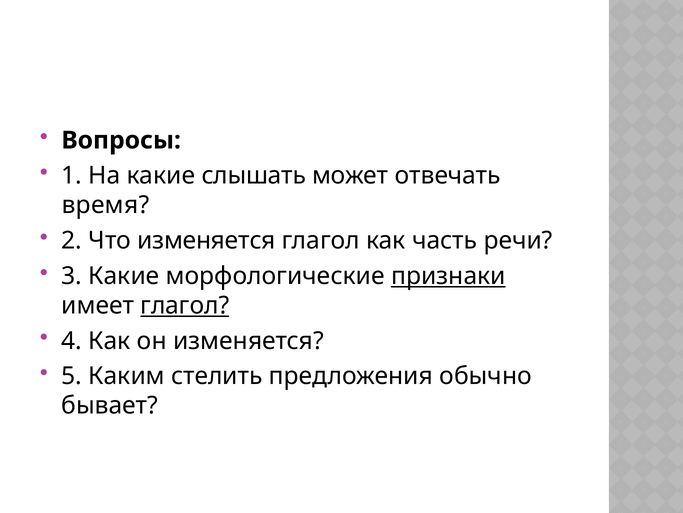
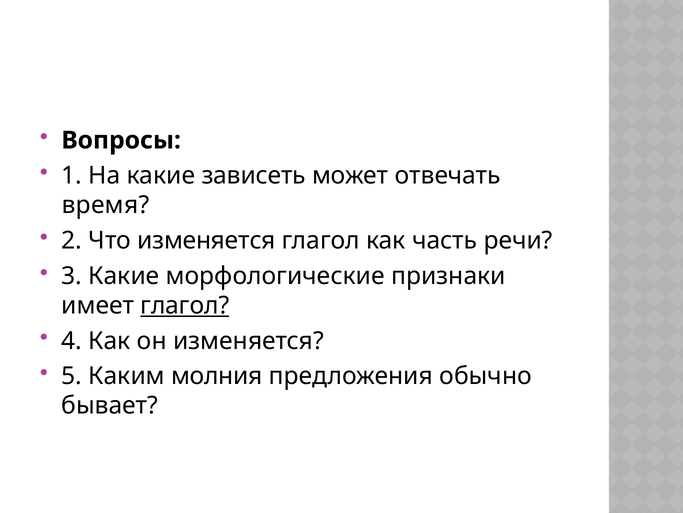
слышать: слышать -> зависеть (254, 175)
признаки underline: present -> none (448, 276)
стелить: стелить -> молния (217, 376)
